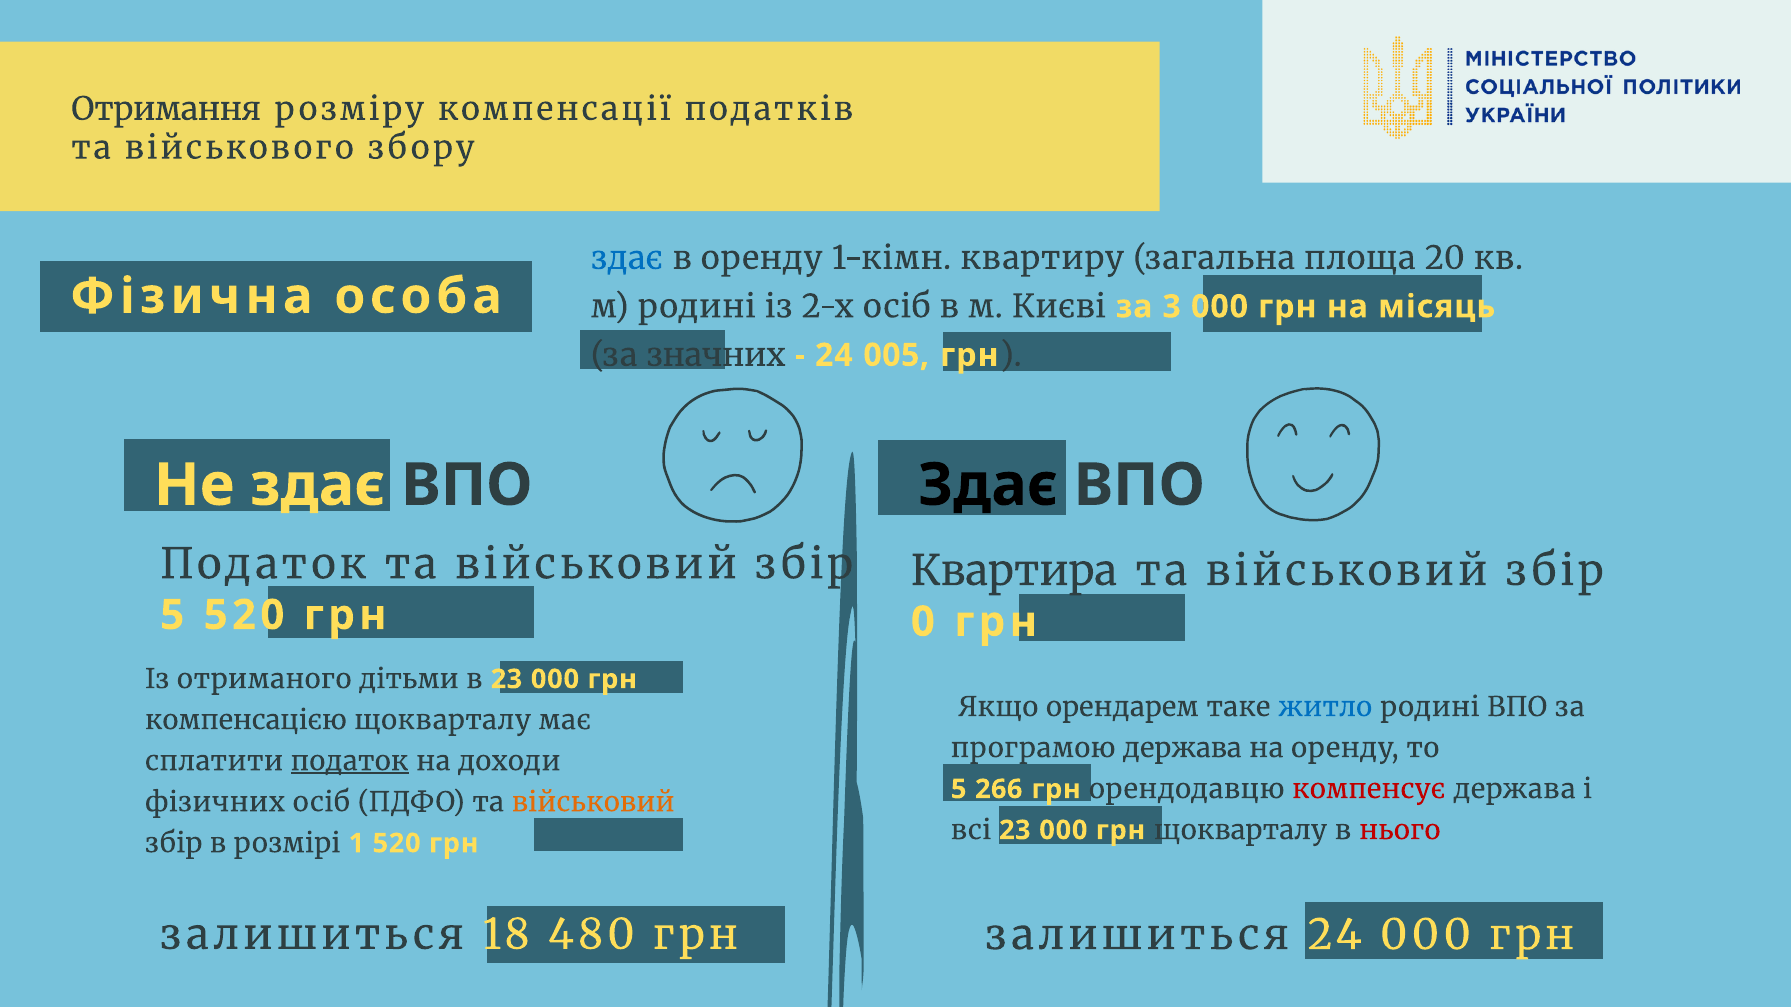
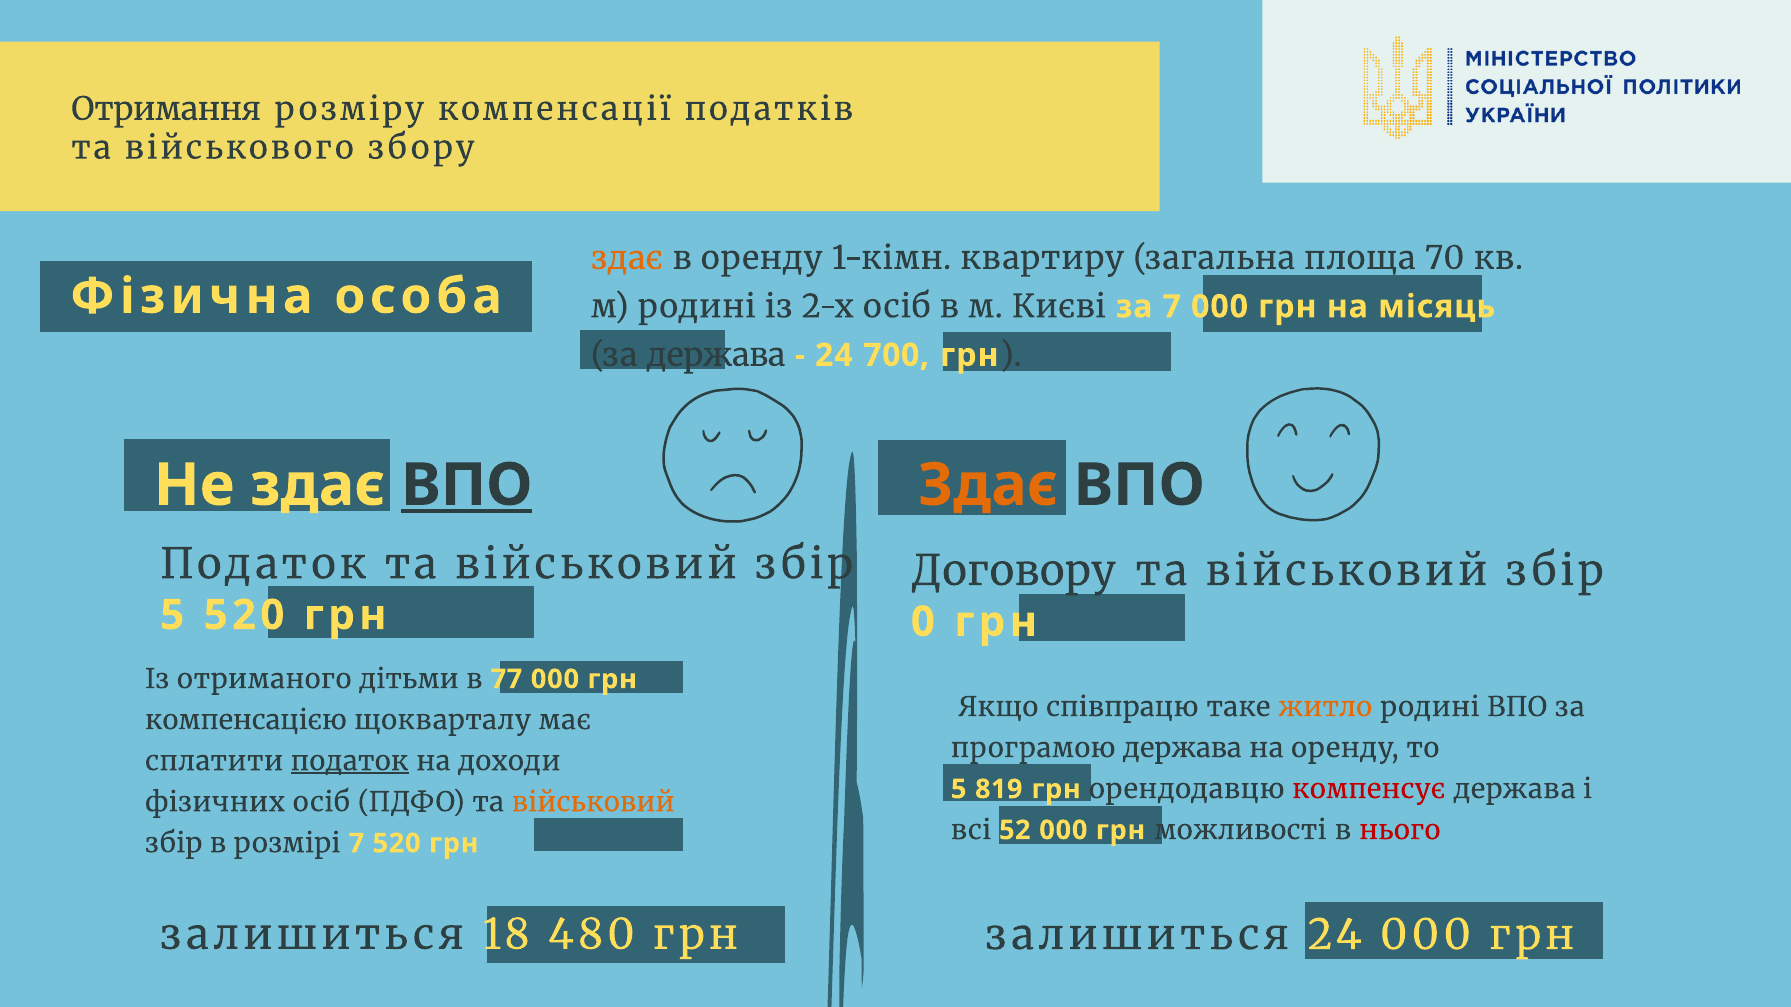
здає colour: blue -> orange (627, 258)
20: 20 -> 70 (1445, 258)
за 3: 3 -> 7 (1172, 307)
за значних: значних -> держава (716, 355)
005: 005 -> 700 (896, 355)
ВПО underline: none -> present (467, 485)
Здає colour: black -> orange (988, 485)
Квартира: Квартира -> Договору (1014, 571)
в 23: 23 -> 77 (506, 679)
орендарем: орендарем -> співпрацю (1122, 707)
житло colour: blue -> orange (1325, 707)
266: 266 -> 819 (999, 790)
всі 23: 23 -> 52 (1015, 831)
грн щокварталу: щокварталу -> можливості (1240, 831)
розмірі 1: 1 -> 7 (356, 844)
